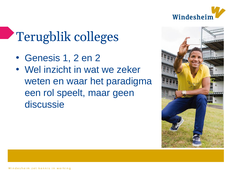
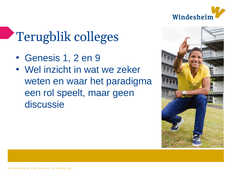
en 2: 2 -> 9 (98, 58)
